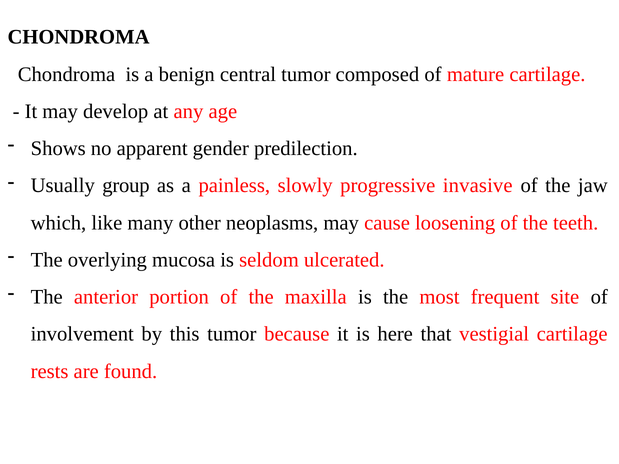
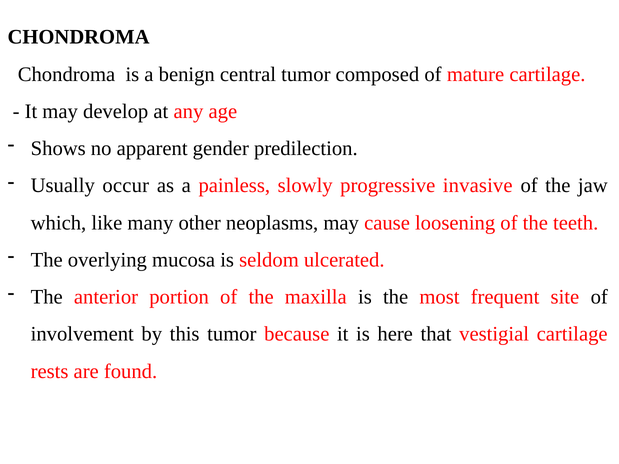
group: group -> occur (126, 186)
